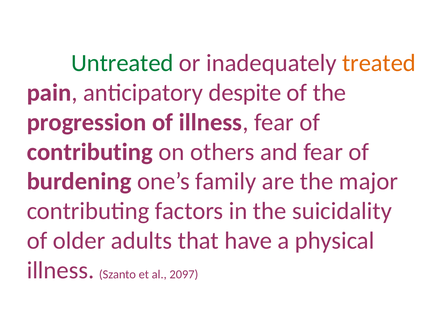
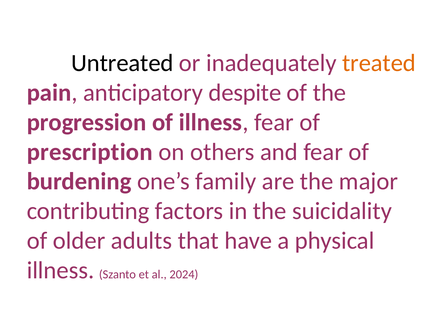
Untreated colour: green -> black (122, 63)
contributing: contributing -> prescription (90, 152)
2097: 2097 -> 2024 (184, 275)
